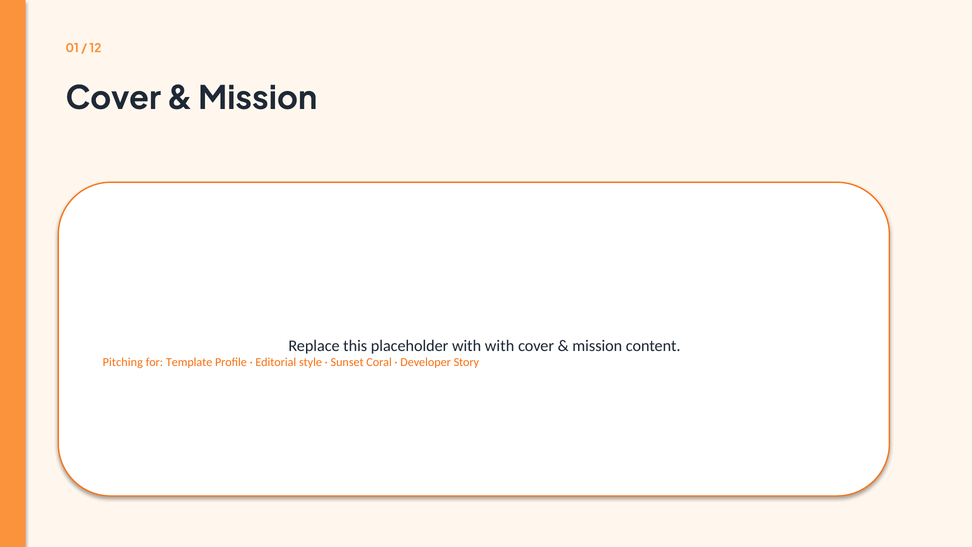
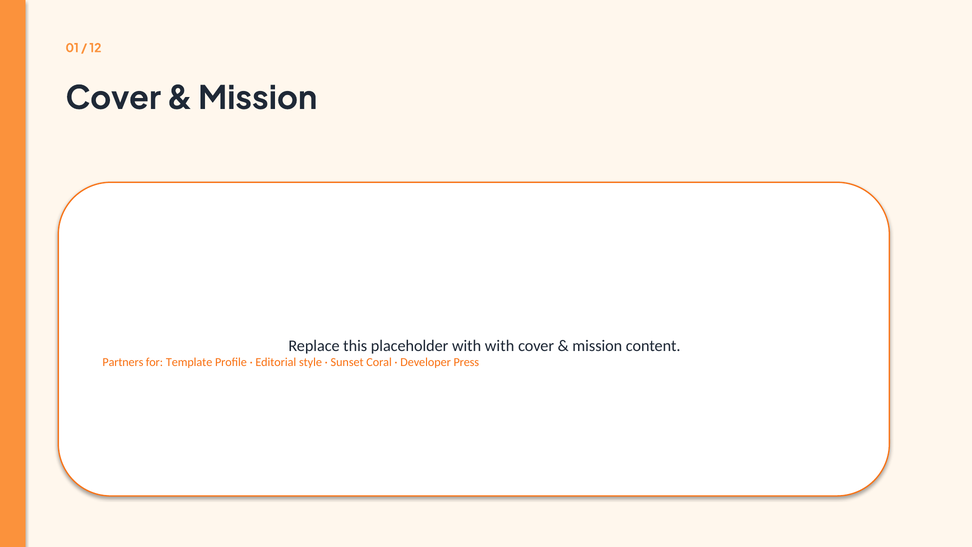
Pitching: Pitching -> Partners (123, 362)
Story: Story -> Press (466, 362)
